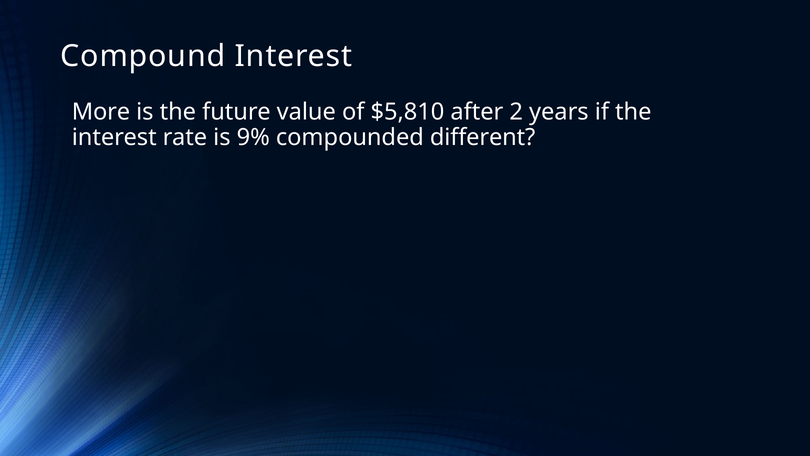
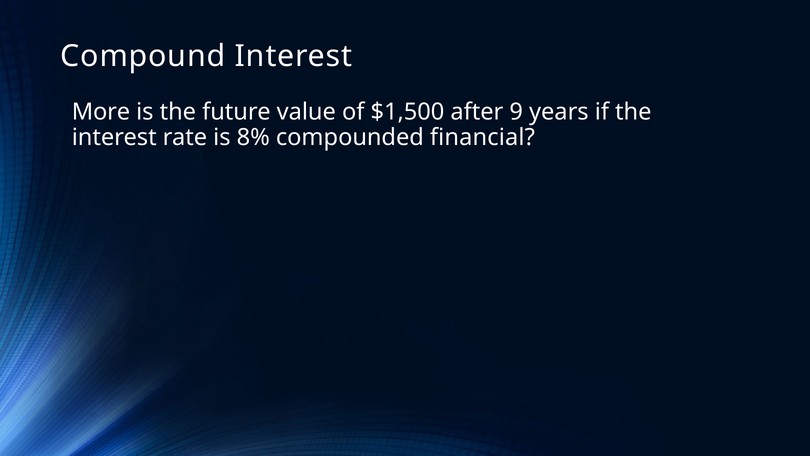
$5,810: $5,810 -> $1,500 (407, 112)
2: 2 -> 9 (516, 112)
9%: 9% -> 8% (253, 137)
different: different -> financial (482, 137)
